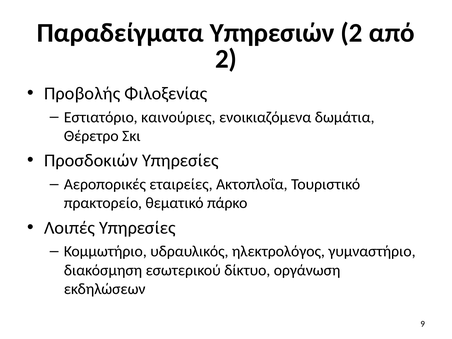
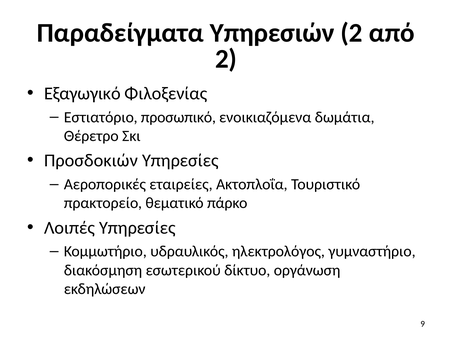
Προβολής: Προβολής -> Εξαγωγικό (82, 94)
καινούριες: καινούριες -> προσωπικό (178, 117)
